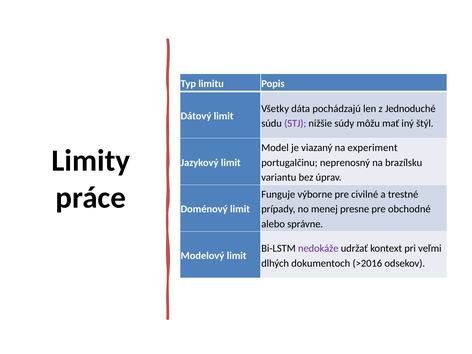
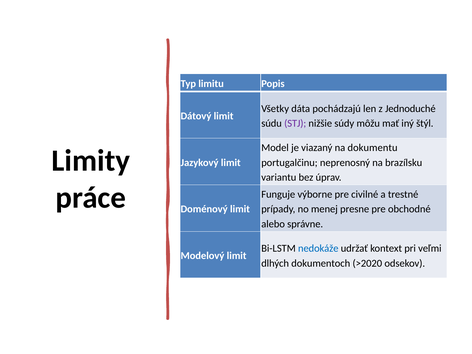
experiment: experiment -> dokumentu (373, 148)
nedokáže colour: purple -> blue (318, 248)
>2016: >2016 -> >2020 (367, 263)
